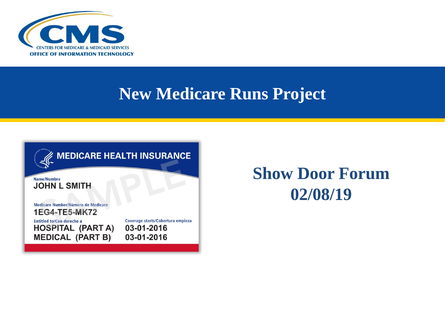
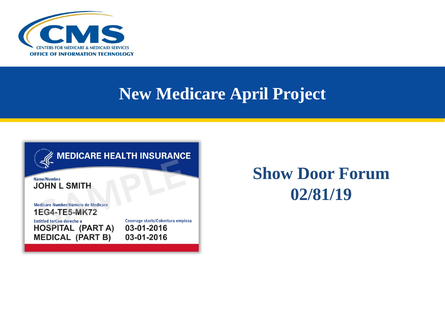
Runs: Runs -> April (249, 94)
02/08/19: 02/08/19 -> 02/81/19 (321, 195)
